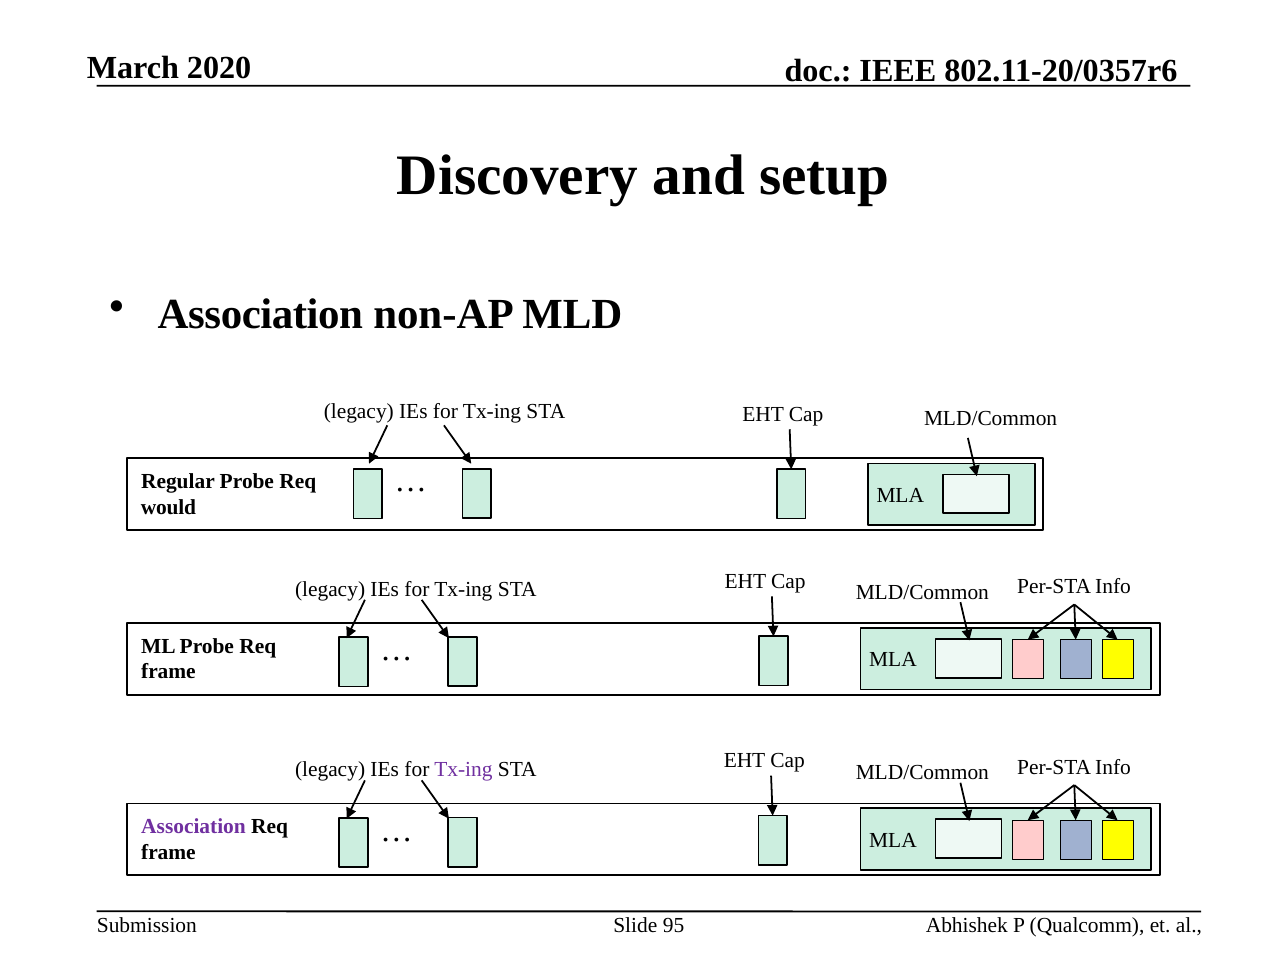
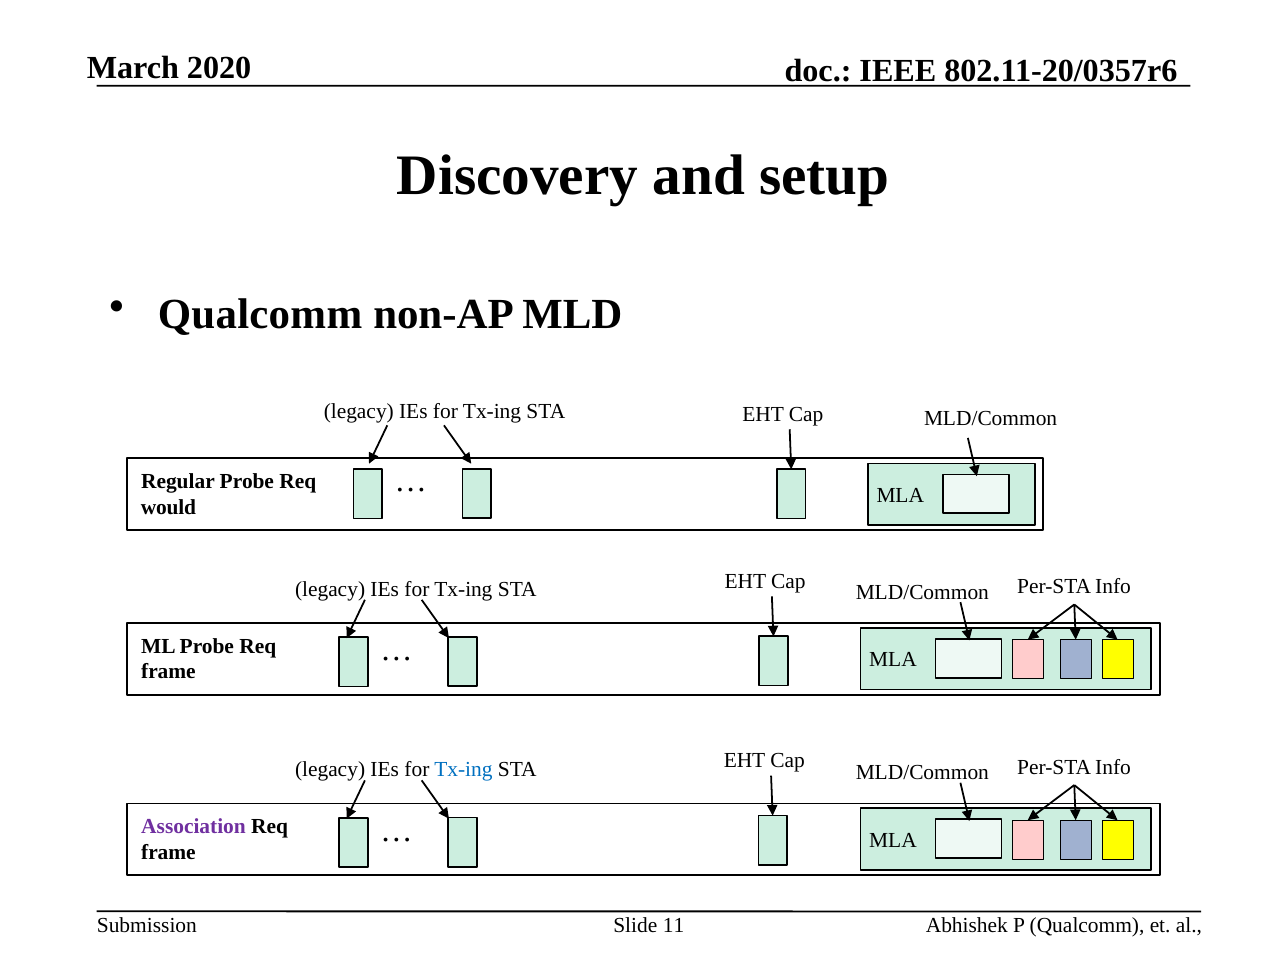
Association: Association -> Qualcomm (260, 314)
Tx-ing colour: purple -> blue (463, 770)
95: 95 -> 11 (674, 926)
